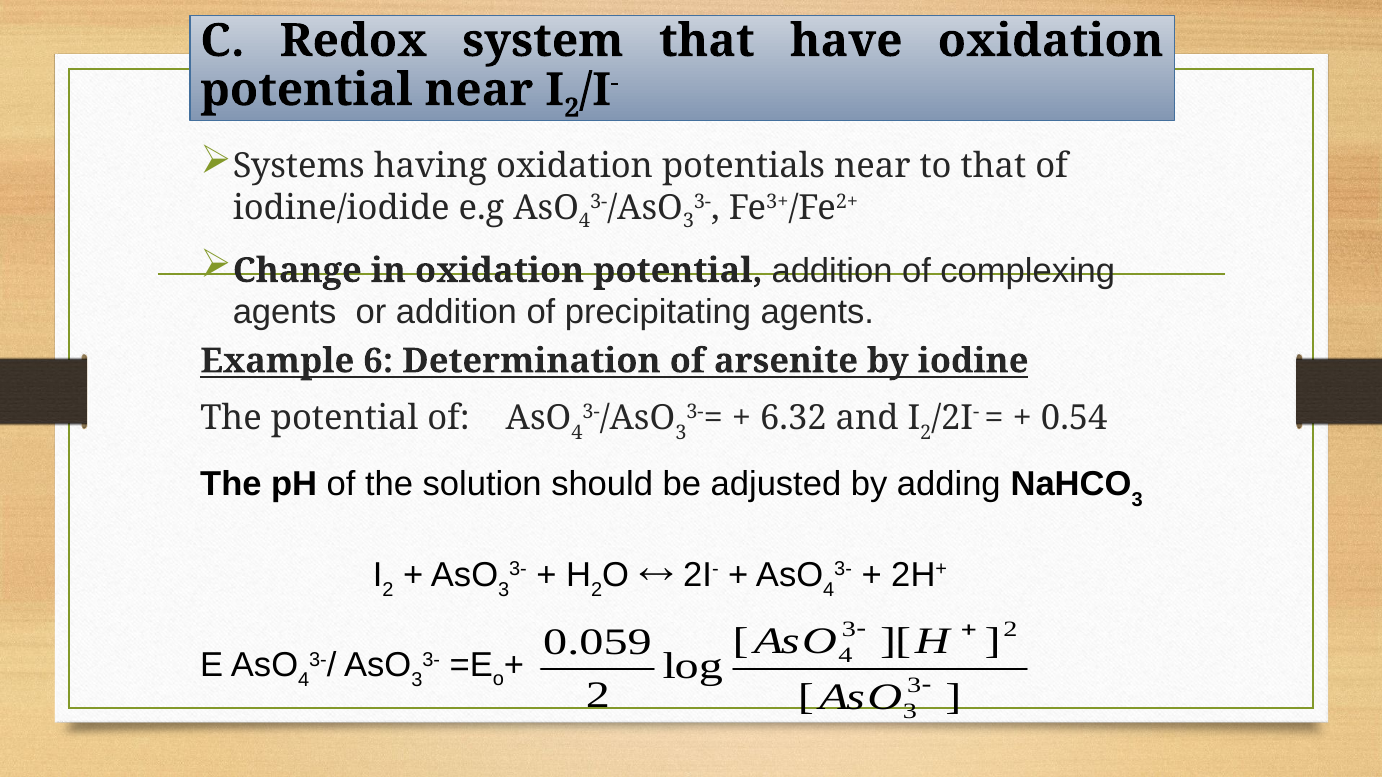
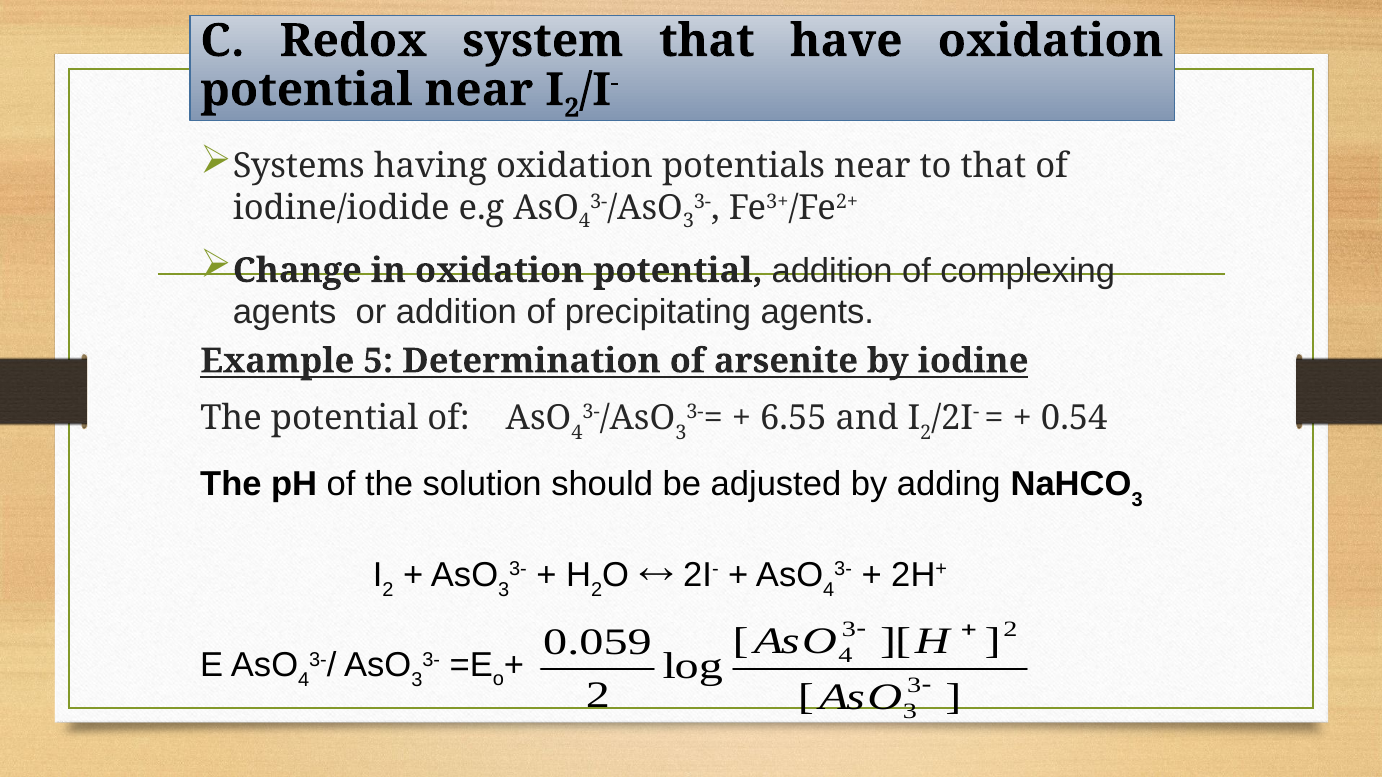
6: 6 -> 5 (378, 361)
6.32: 6.32 -> 6.55 (793, 418)
